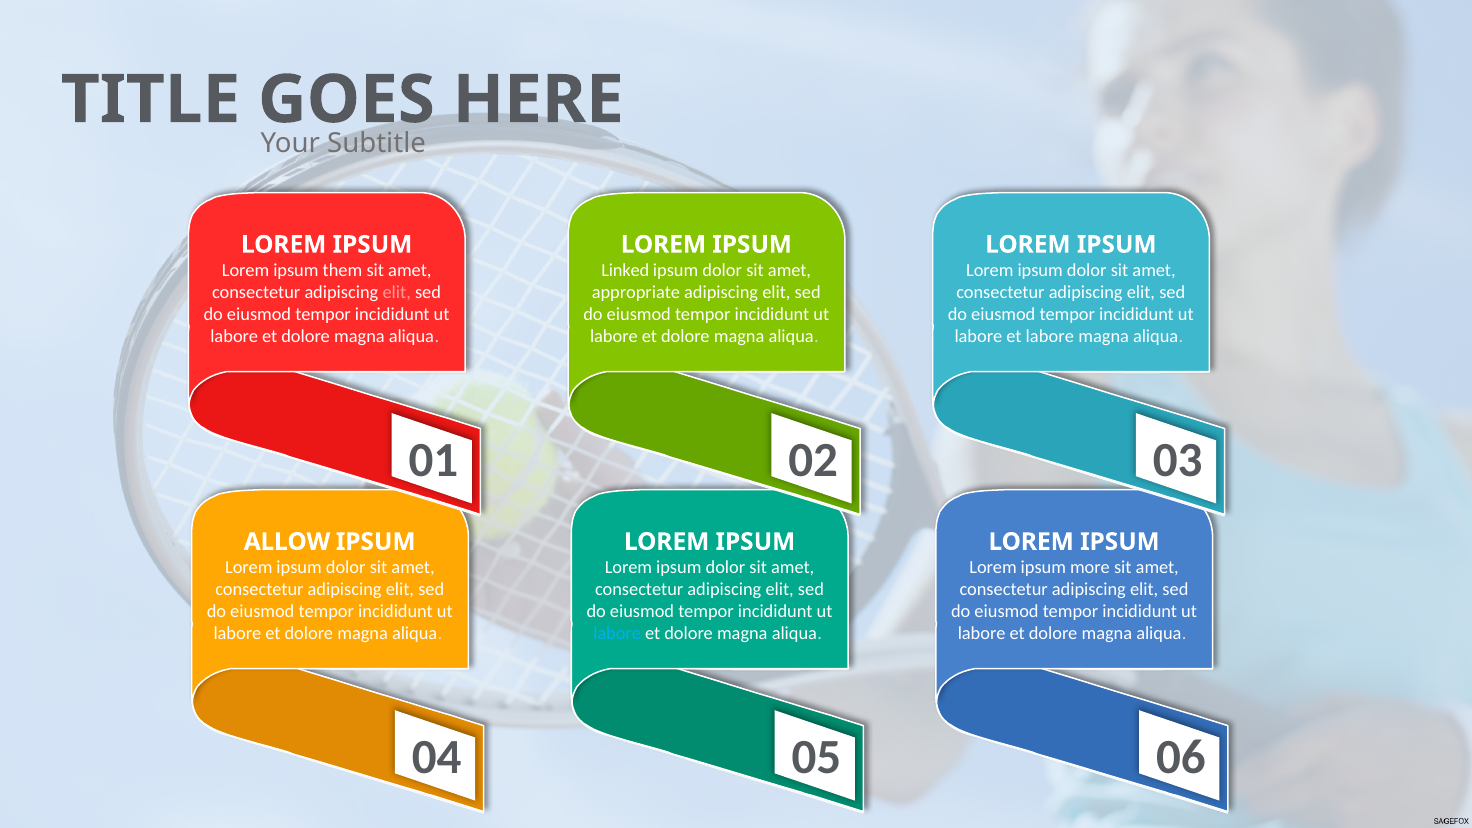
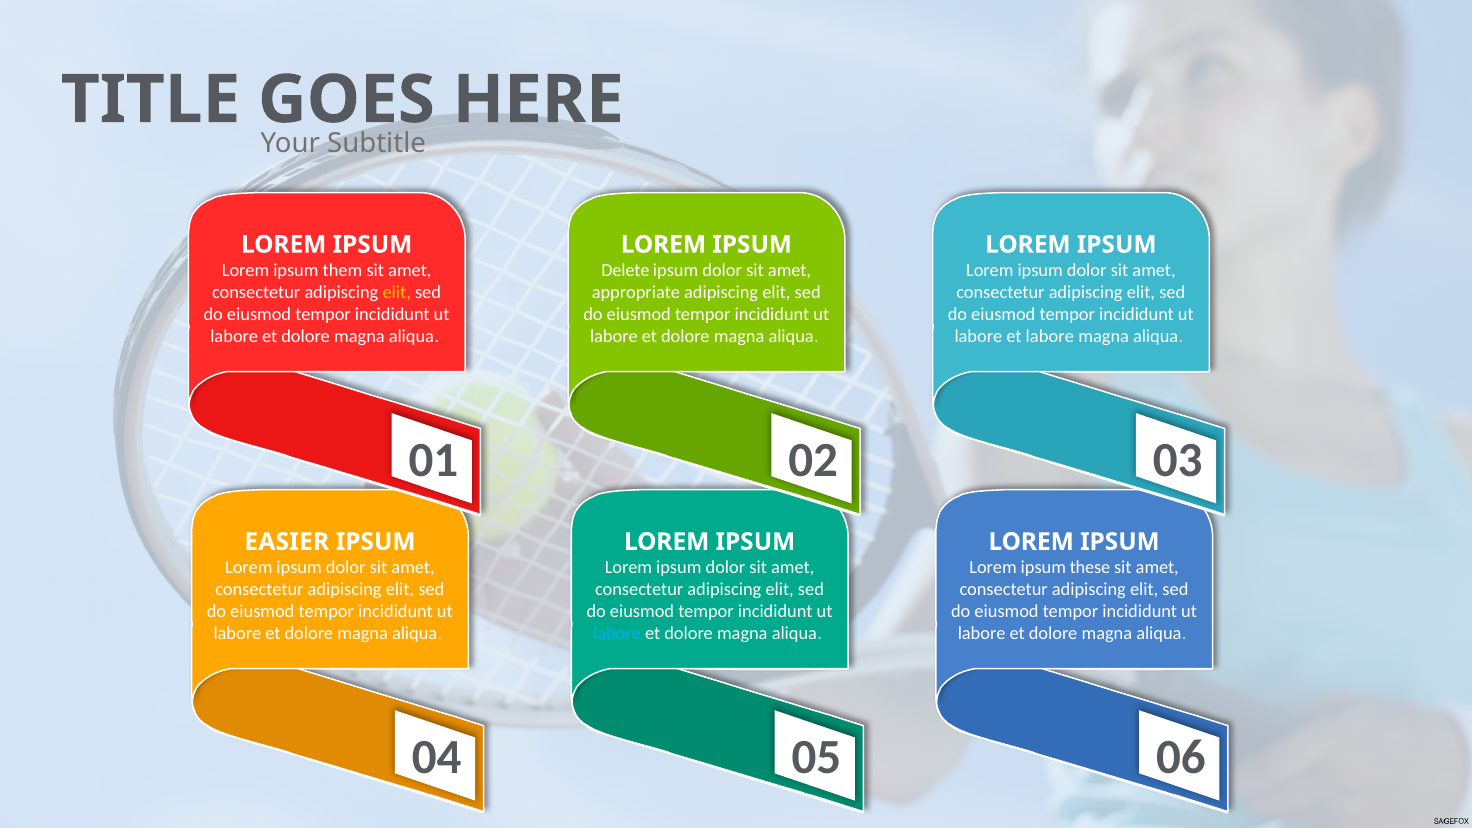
Linked: Linked -> Delete (625, 270)
elit colour: pink -> yellow (397, 292)
ALLOW: ALLOW -> EASIER (287, 542)
more: more -> these (1090, 567)
